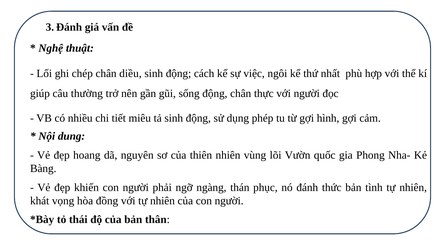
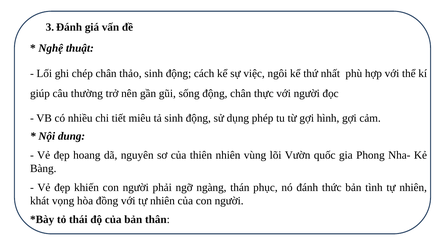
diều: diều -> thảo (130, 74)
